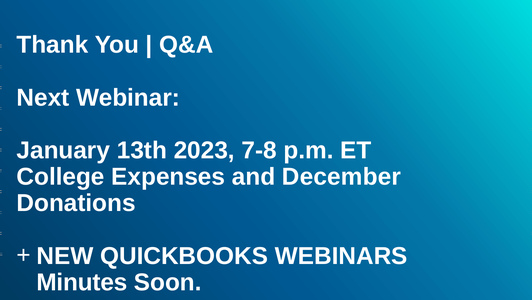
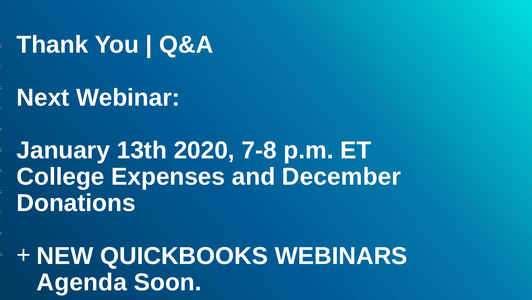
2023: 2023 -> 2020 (204, 150)
Minutes: Minutes -> Agenda (82, 282)
